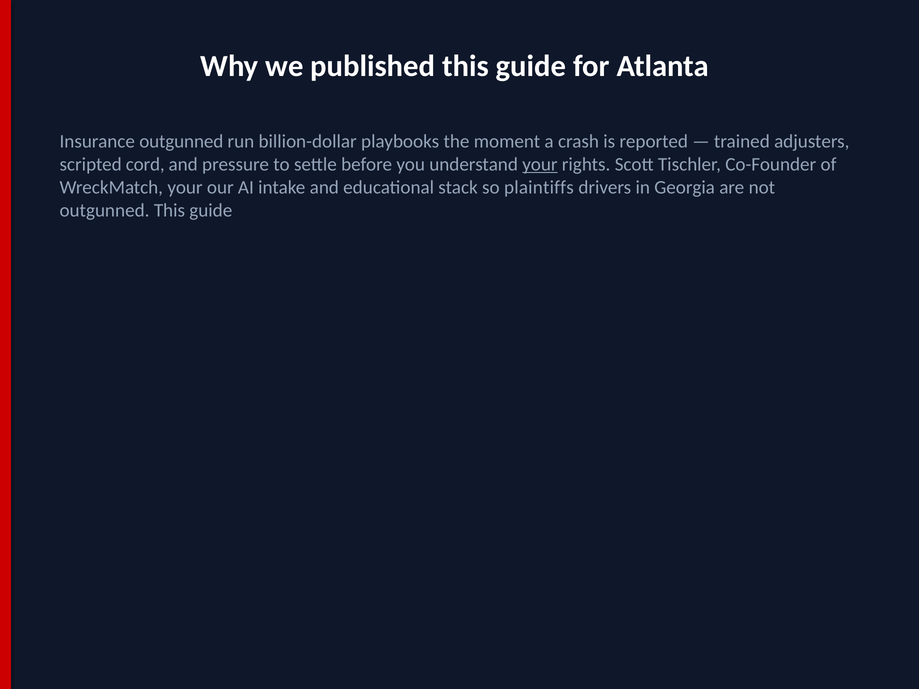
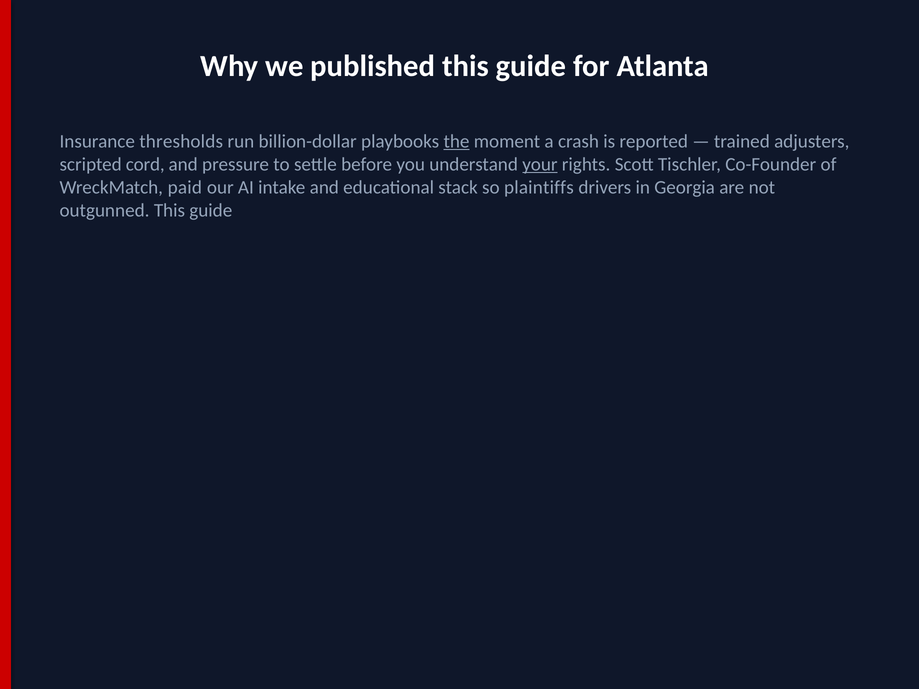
Insurance outgunned: outgunned -> thresholds (181, 141)
the underline: none -> present (456, 141)
WreckMatch your: your -> paid (185, 187)
